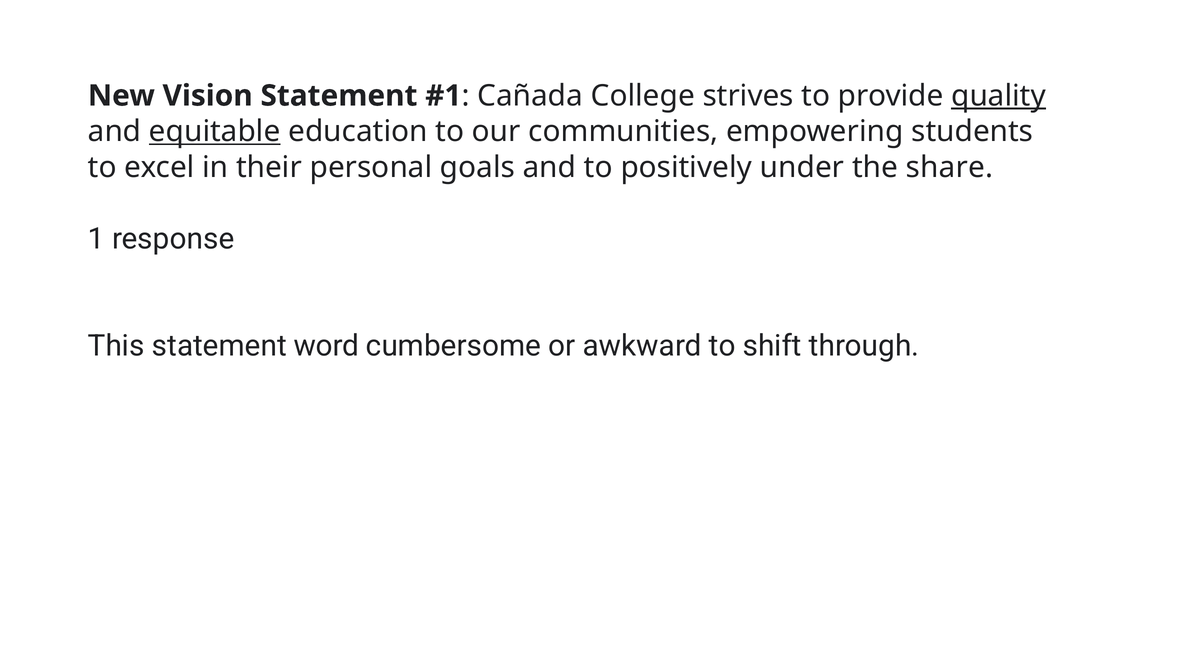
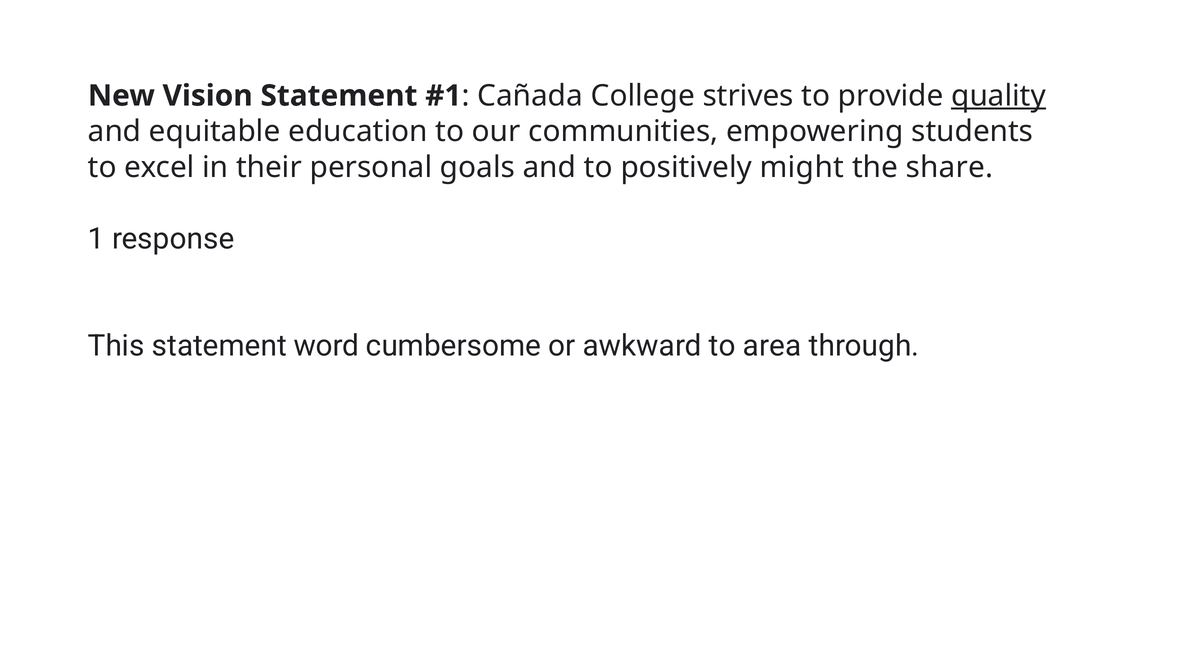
equitable underline: present -> none (215, 132)
under: under -> might (802, 167)
shift: shift -> area (772, 346)
